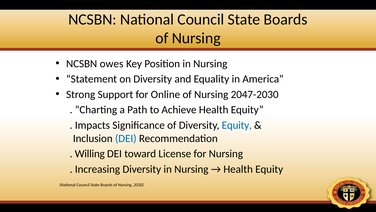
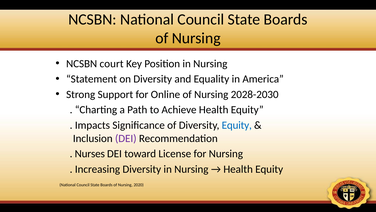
owes: owes -> court (112, 63)
2047-2030: 2047-2030 -> 2028-2030 (255, 94)
DEI colour: blue -> purple (126, 138)
Willing: Willing -> Nurses (90, 153)
